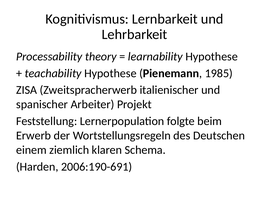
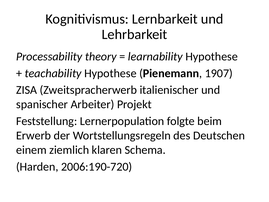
1985: 1985 -> 1907 (219, 73)
2006:190-691: 2006:190-691 -> 2006:190-720 (97, 166)
